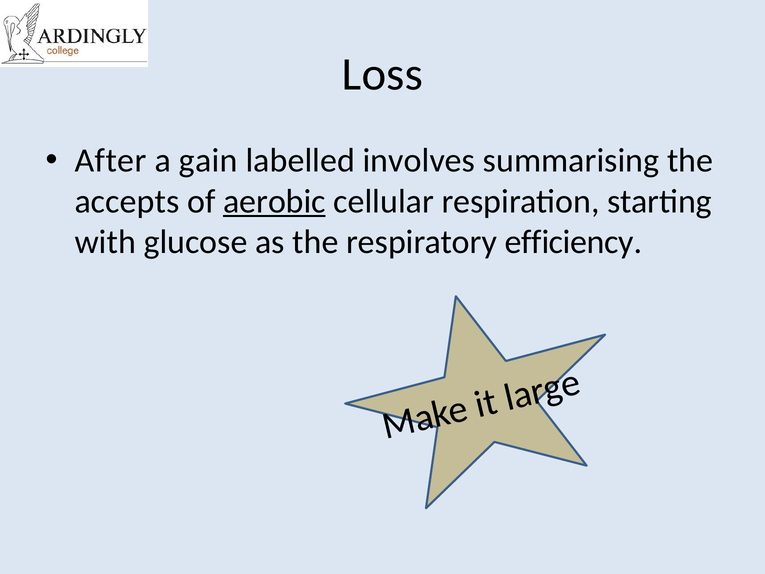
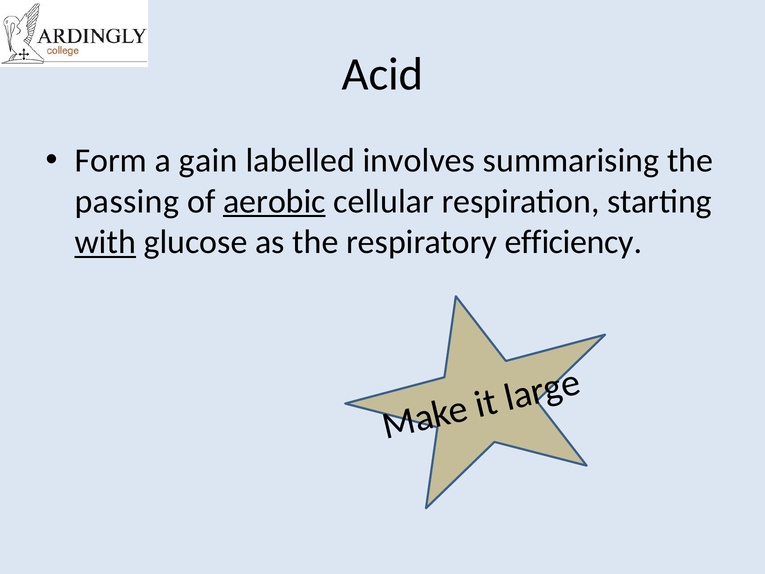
Loss: Loss -> Acid (383, 74)
After: After -> Form (111, 160)
accepts: accepts -> passing (127, 201)
with underline: none -> present (105, 242)
